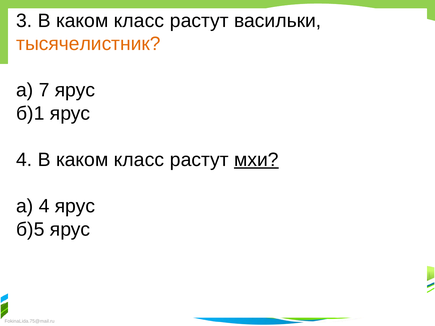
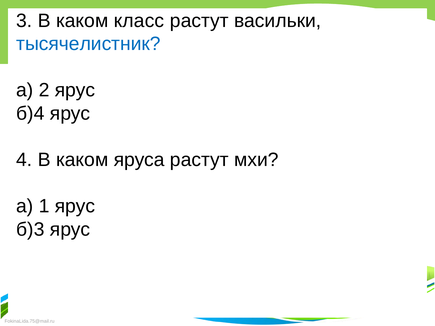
тысячелистник colour: orange -> blue (88, 44)
7: 7 -> 2 (44, 90)
б)1: б)1 -> б)4 (30, 113)
4 В каком класс: класс -> яруса (139, 160)
мхи underline: present -> none (256, 160)
а 4: 4 -> 1 (44, 206)
б)5: б)5 -> б)3 (30, 229)
